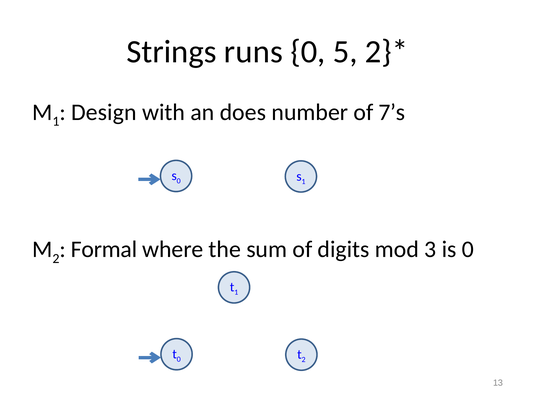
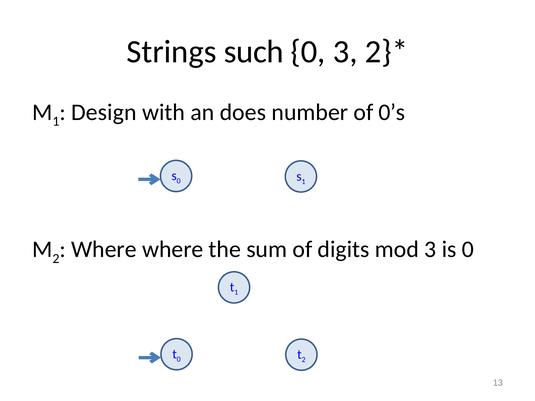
runs: runs -> such (254, 52)
0 5: 5 -> 3 (345, 52)
7’s: 7’s -> 0’s (392, 112)
Formal: Formal -> Where (104, 249)
